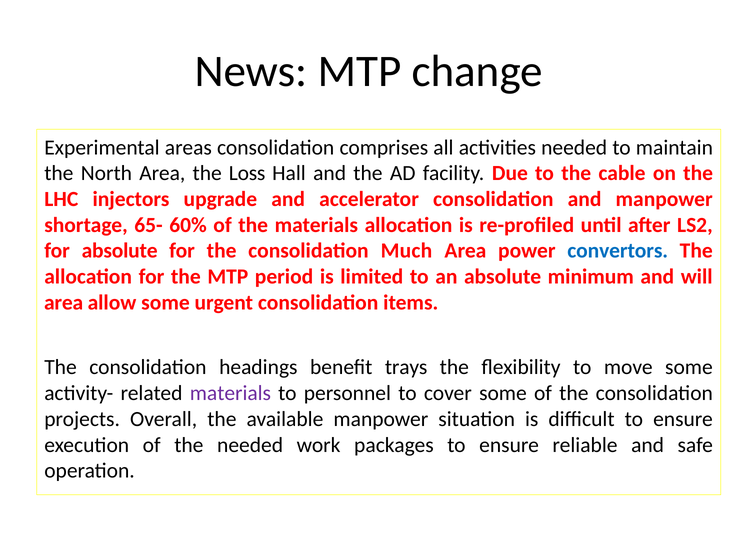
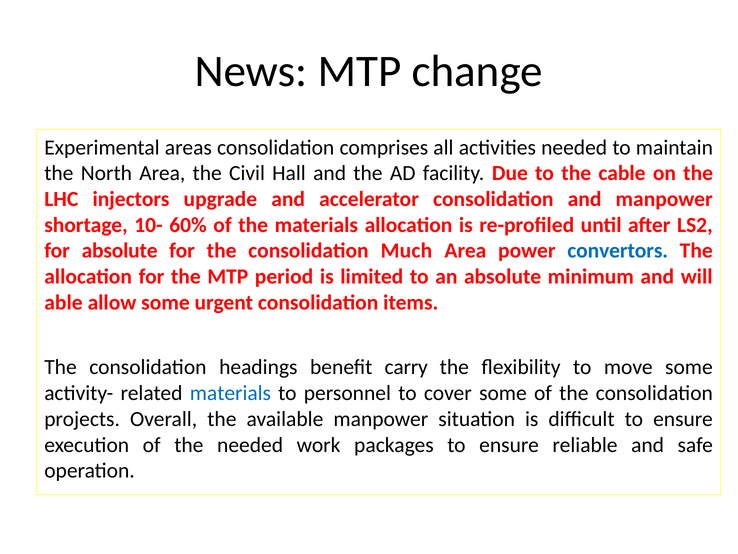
Loss: Loss -> Civil (247, 173)
65-: 65- -> 10- (149, 225)
area: area -> able (63, 302)
trays: trays -> carry (406, 367)
materials colour: purple -> blue (230, 393)
